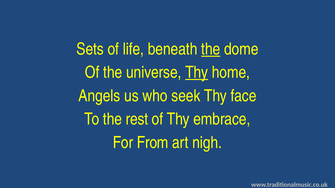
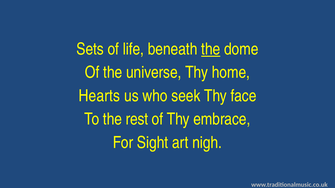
Thy underline: present -> none (197, 73)
Angels: Angels -> Hearts (99, 96)
From: From -> Sight (153, 143)
